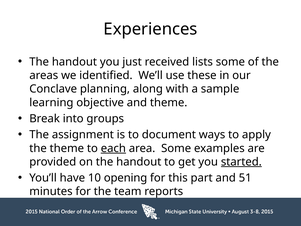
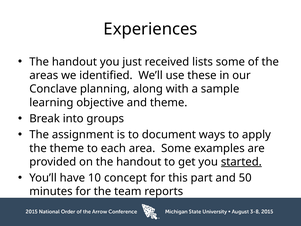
each underline: present -> none (113, 148)
opening: opening -> concept (125, 178)
51: 51 -> 50 (245, 178)
